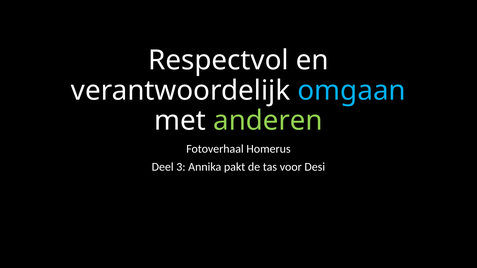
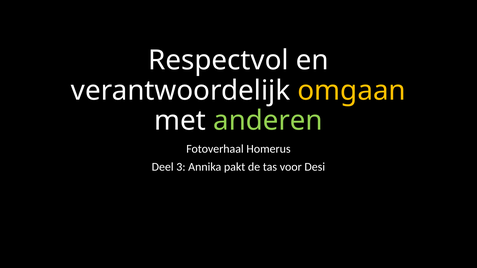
omgaan colour: light blue -> yellow (352, 91)
